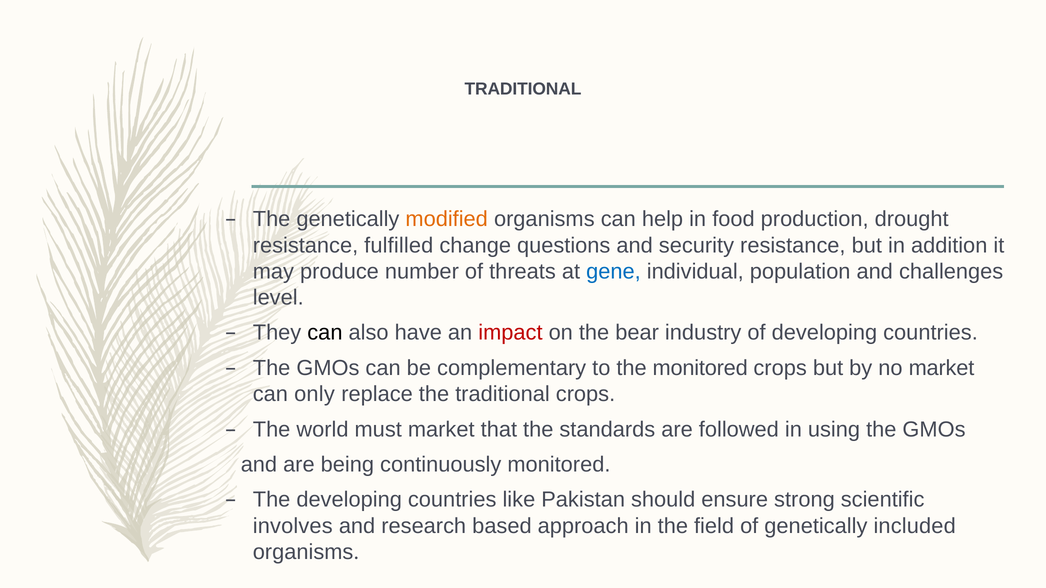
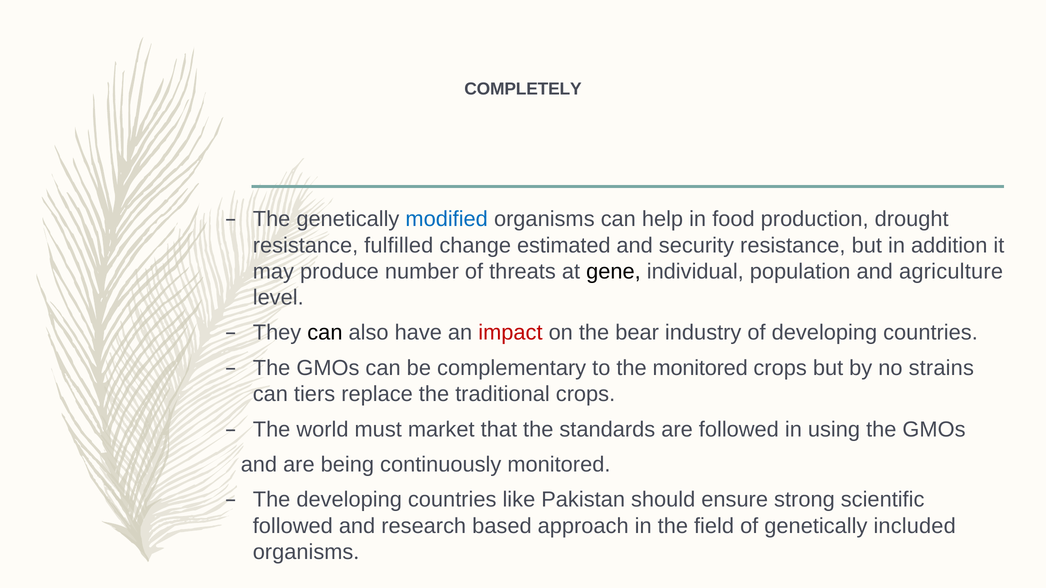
TRADITIONAL: TRADITIONAL -> COMPLETELY (523, 89)
modified colour: orange -> blue (447, 219)
questions: questions -> estimated (564, 246)
gene colour: blue -> black (613, 272)
challenges: challenges -> agriculture (951, 272)
no market: market -> strains (941, 368)
only: only -> tiers (315, 394)
involves: involves -> followed (293, 526)
